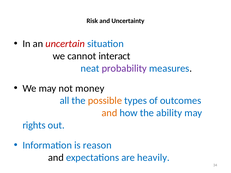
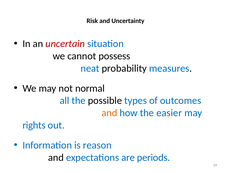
interact: interact -> possess (114, 56)
probability colour: purple -> black (124, 68)
money: money -> normal (90, 88)
possible colour: orange -> black (105, 101)
ability: ability -> easier (169, 113)
heavily: heavily -> periods (154, 158)
